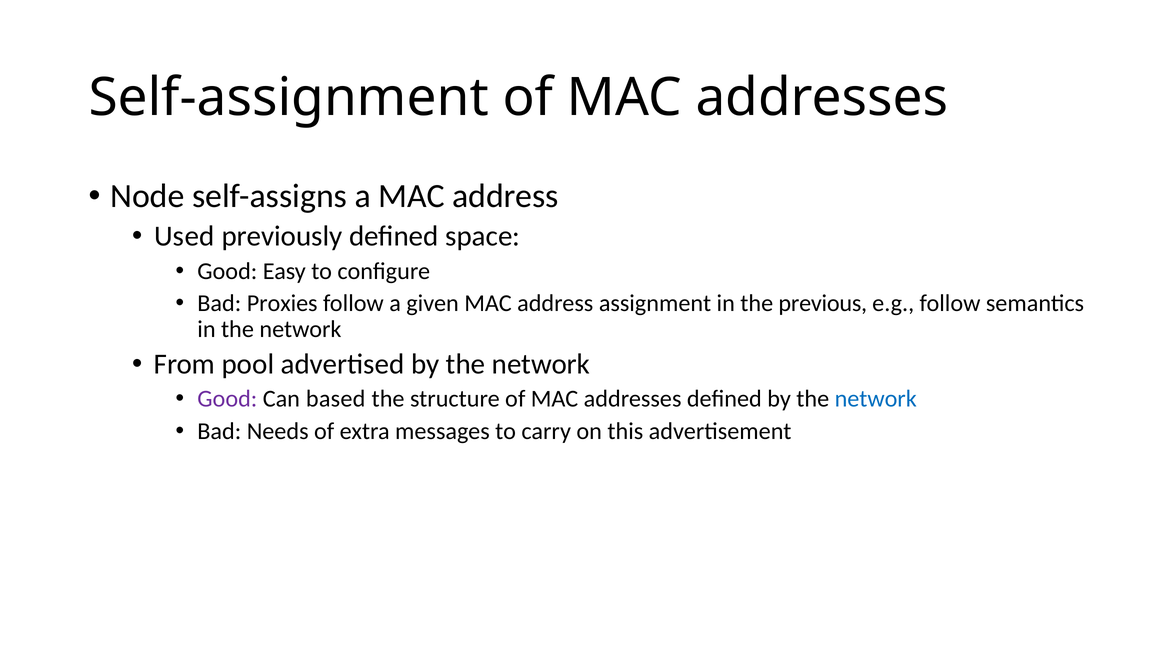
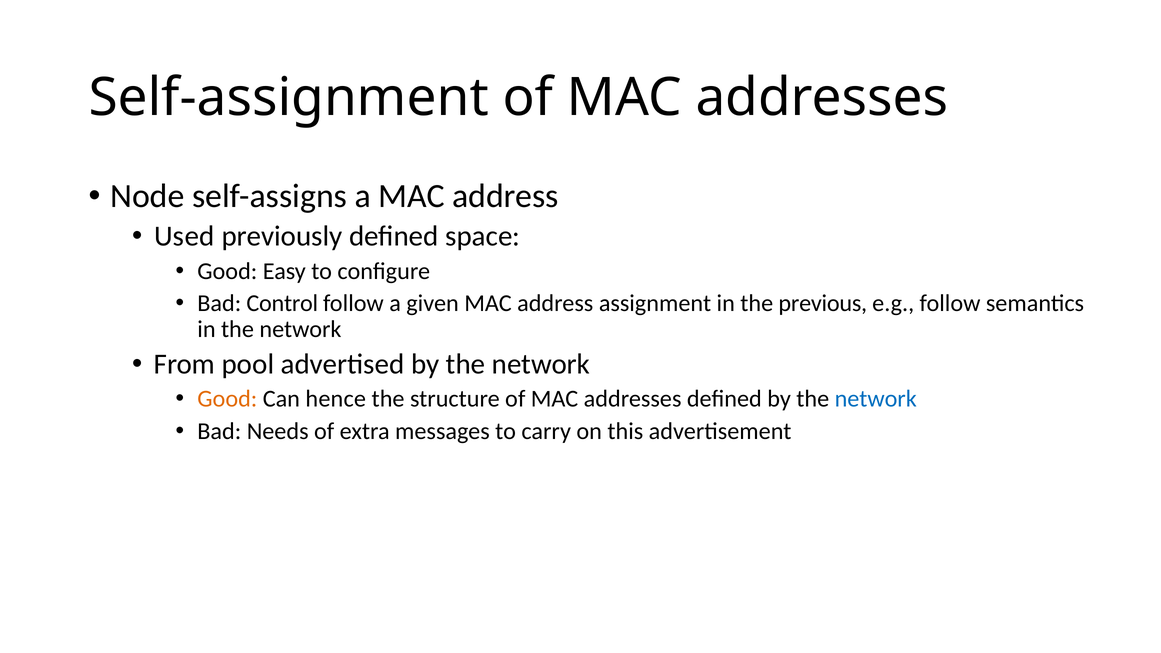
Proxies: Proxies -> Control (282, 303)
Good colour: purple -> orange (227, 399)
based: based -> hence (336, 399)
